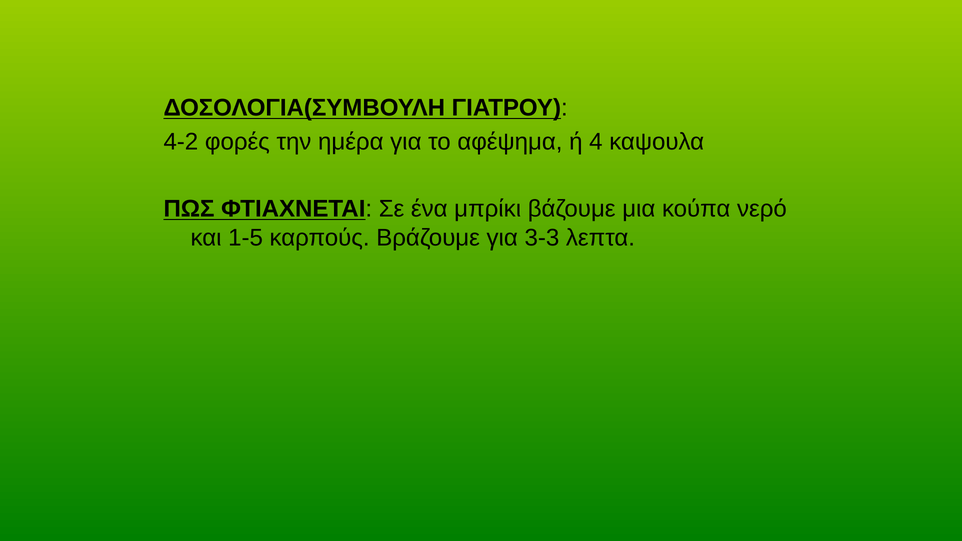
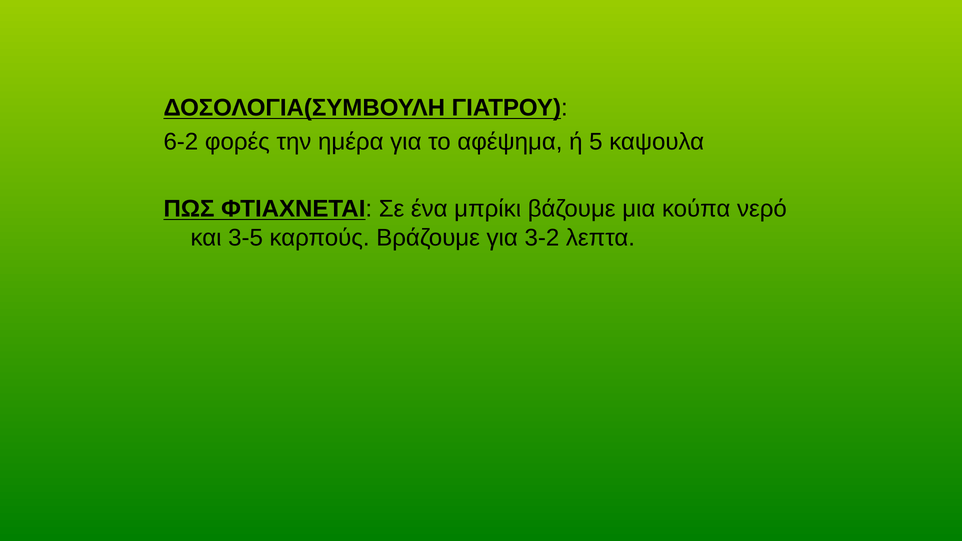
4-2: 4-2 -> 6-2 (181, 142)
4: 4 -> 5 (596, 142)
1-5: 1-5 -> 3-5 (246, 238)
3-3: 3-3 -> 3-2 (542, 238)
